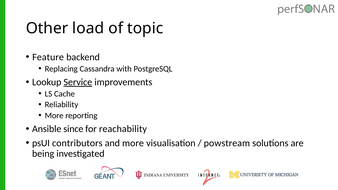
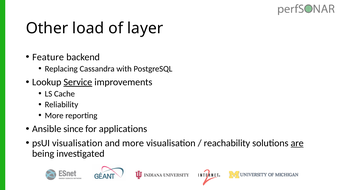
topic: topic -> layer (145, 28)
reachability: reachability -> applications (123, 129)
psUI contributors: contributors -> visualisation (77, 143)
powstream: powstream -> reachability (227, 143)
are underline: none -> present (297, 143)
